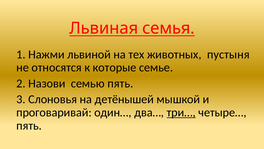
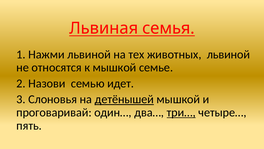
животных пустыня: пустыня -> львиной (228, 54)
к которые: которые -> мышкой (115, 67)
семью пять: пять -> идет (121, 83)
детёнышей underline: none -> present (124, 99)
